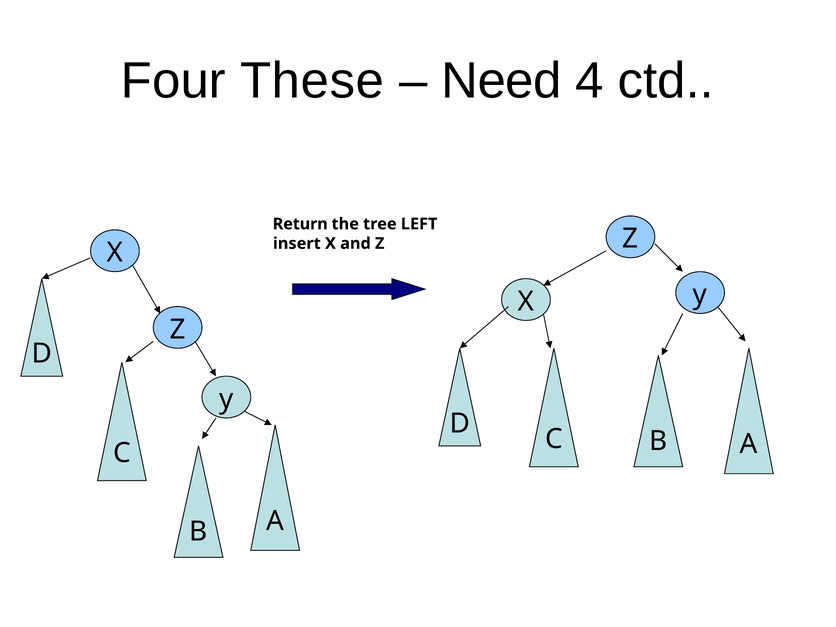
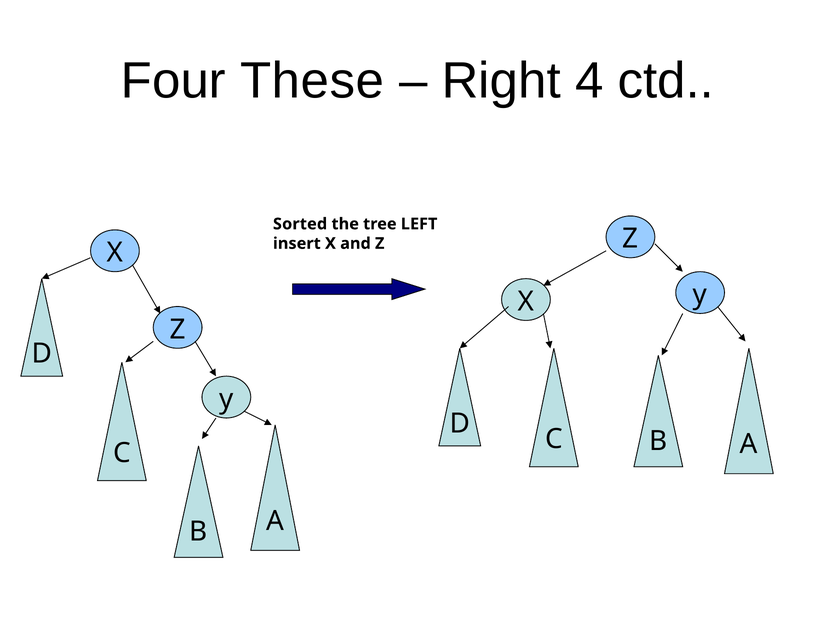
Need: Need -> Right (501, 81)
Return: Return -> Sorted (300, 224)
